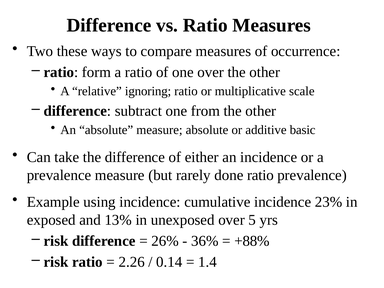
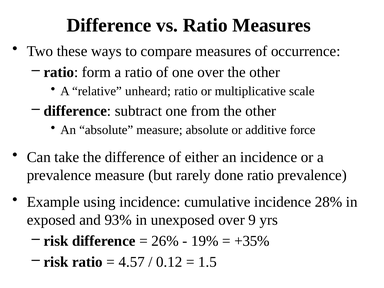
ignoring: ignoring -> unheard (148, 91)
basic: basic -> force (303, 130)
23%: 23% -> 28% (329, 202)
13%: 13% -> 93% (118, 220)
5: 5 -> 9 (252, 220)
36%: 36% -> 19% (205, 241)
+88%: +88% -> +35% (252, 241)
2.26: 2.26 -> 4.57 (132, 262)
0.14: 0.14 -> 0.12 (169, 262)
1.4: 1.4 -> 1.5 (208, 262)
